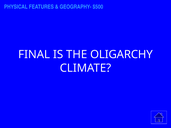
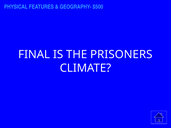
OLIGARCHY: OLIGARCHY -> PRISONERS (121, 55)
